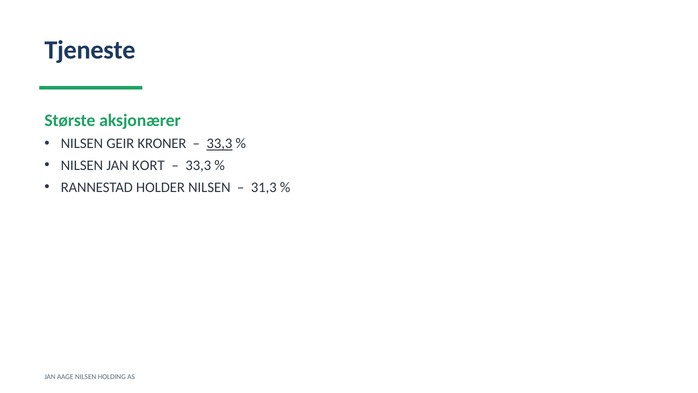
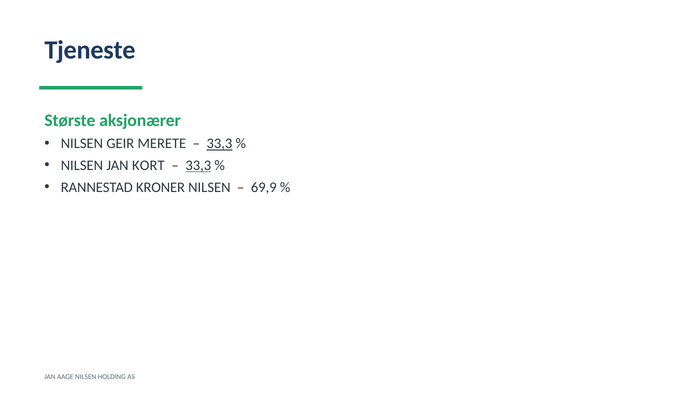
KRONER: KRONER -> MERETE (162, 144)
33,3 underline: none -> present (198, 165)
HOLDER: HOLDER -> KRONER (161, 187)
31,3: 31,3 -> 69,9 (264, 187)
